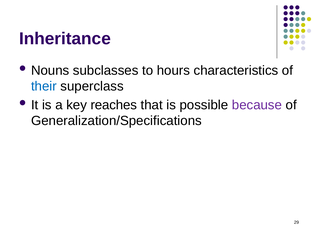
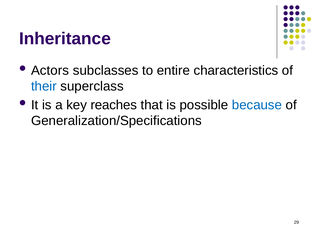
Nouns: Nouns -> Actors (50, 70)
hours: hours -> entire (173, 70)
because colour: purple -> blue (257, 105)
